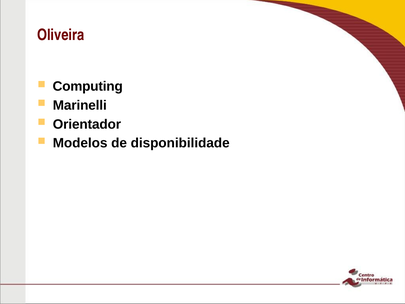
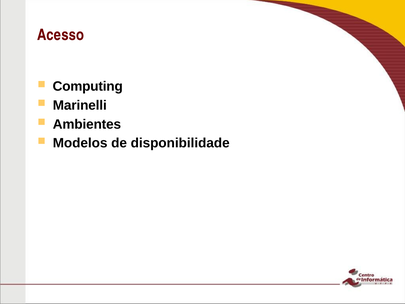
Oliveira: Oliveira -> Acesso (61, 35)
Orientador: Orientador -> Ambientes (87, 124)
